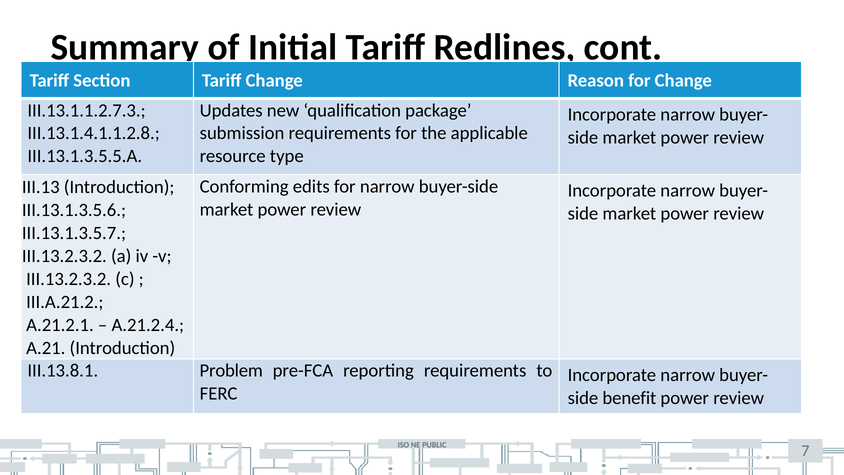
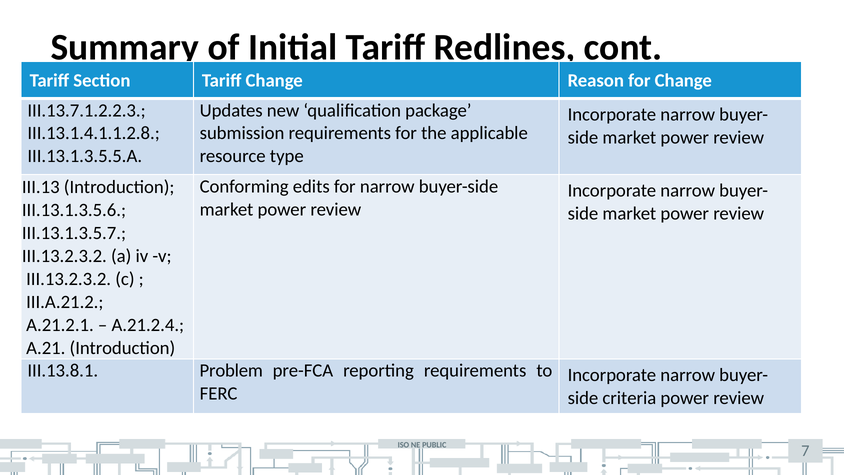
III.13.1.1.2.7.3: III.13.1.1.2.7.3 -> III.13.7.1.2.2.3 (87, 110)
benefit: benefit -> criteria (629, 398)
